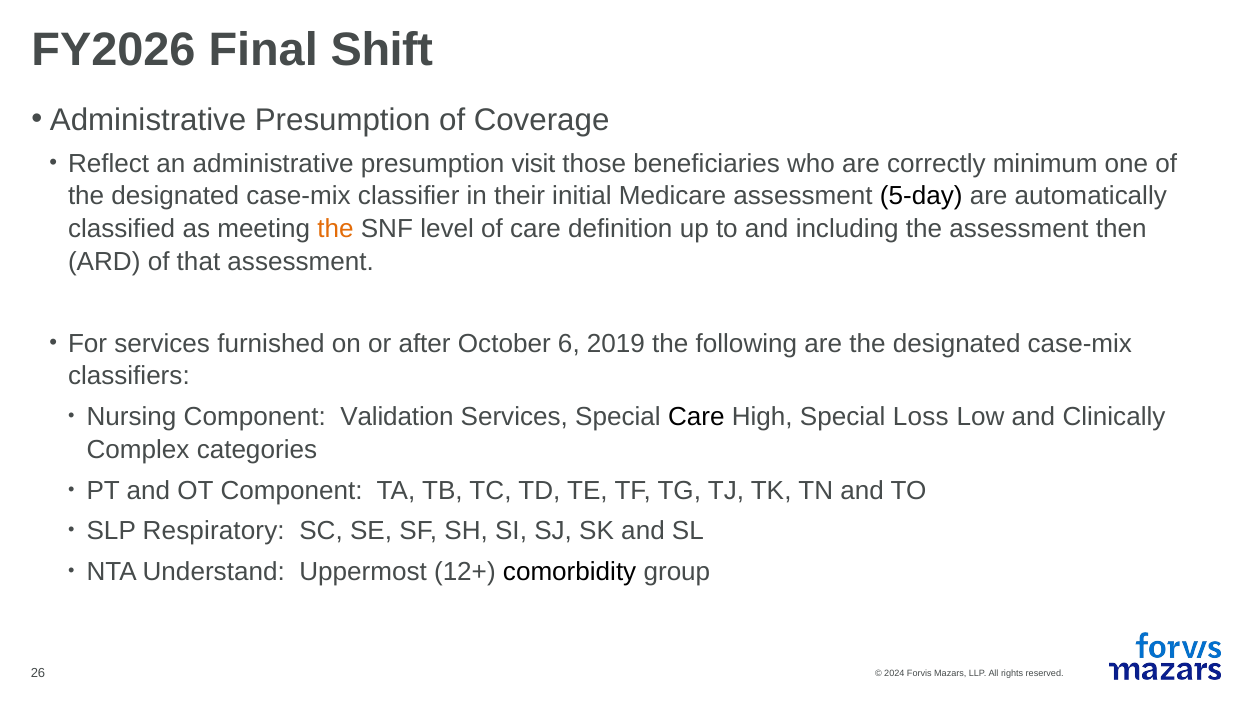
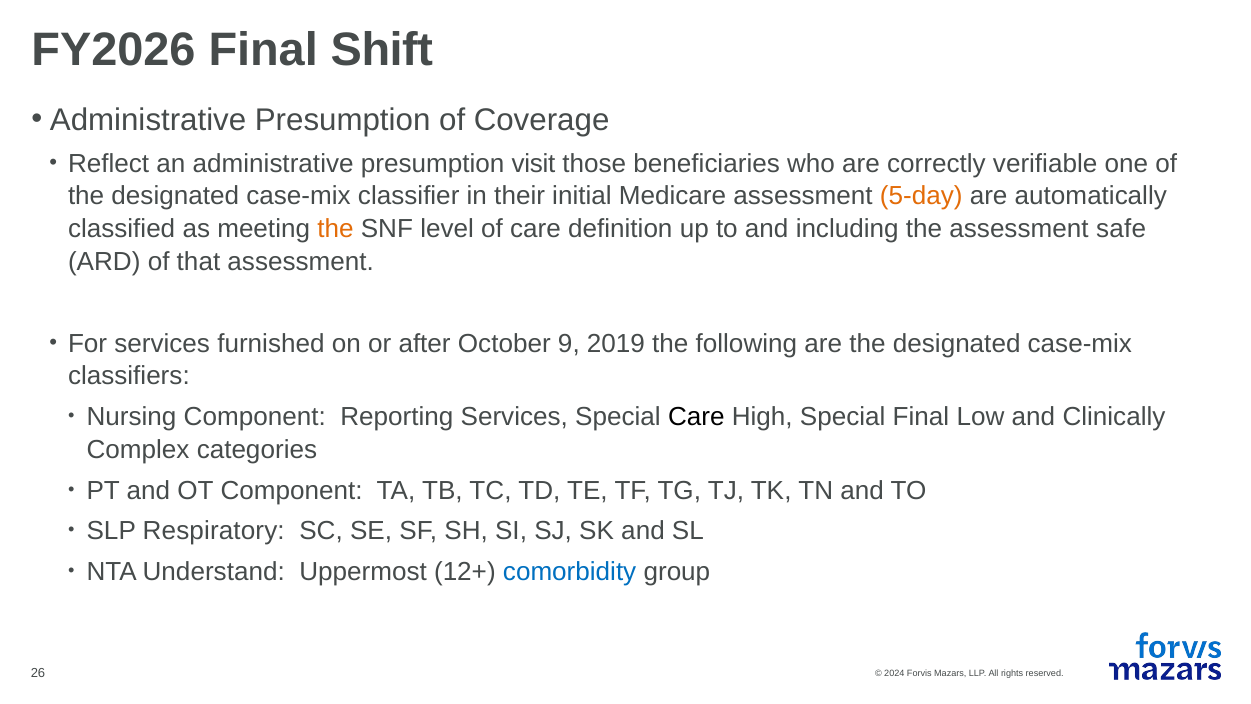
minimum: minimum -> verifiable (1045, 163)
5-day colour: black -> orange (921, 196)
then: then -> safe (1121, 229)
6: 6 -> 9 (569, 343)
Validation: Validation -> Reporting (397, 417)
Special Loss: Loss -> Final (921, 417)
comorbidity colour: black -> blue (570, 572)
